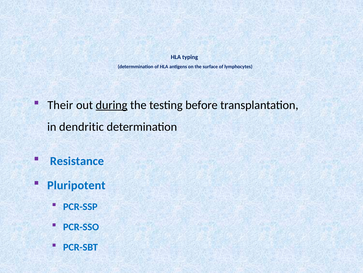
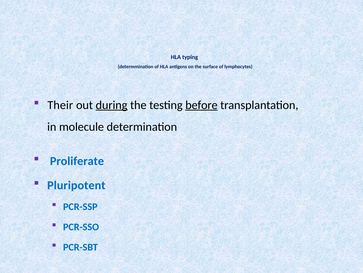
before underline: none -> present (201, 105)
dendritic: dendritic -> molecule (82, 126)
Resistance: Resistance -> Proliferate (77, 161)
